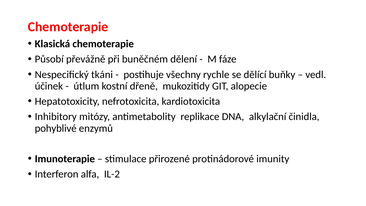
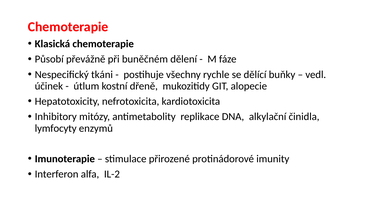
pohyblivé: pohyblivé -> lymfocyty (56, 128)
